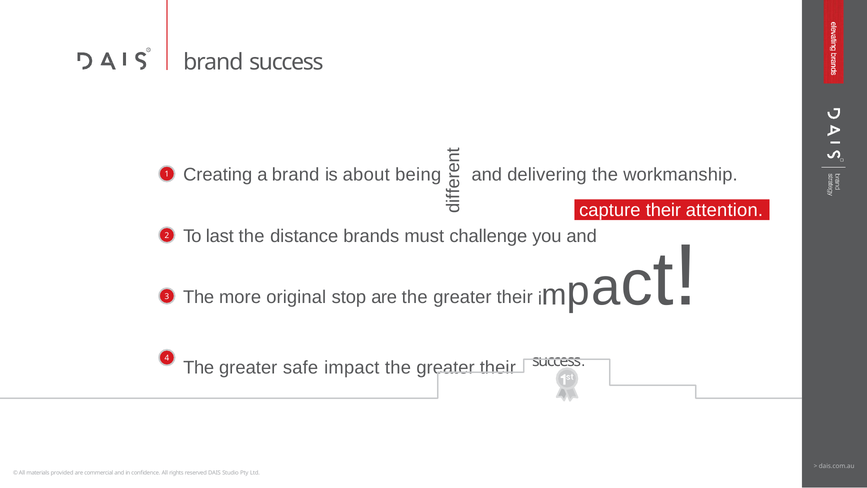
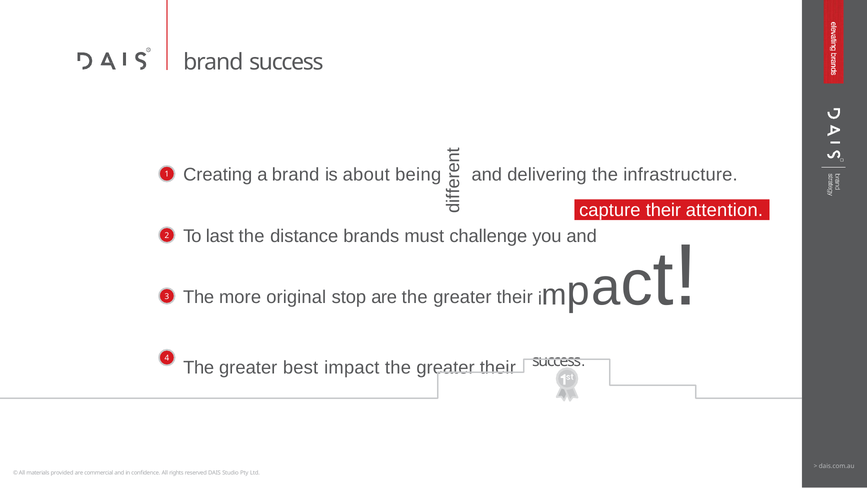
workmanship: workmanship -> infrastructure (680, 175)
safe: safe -> best (301, 368)
